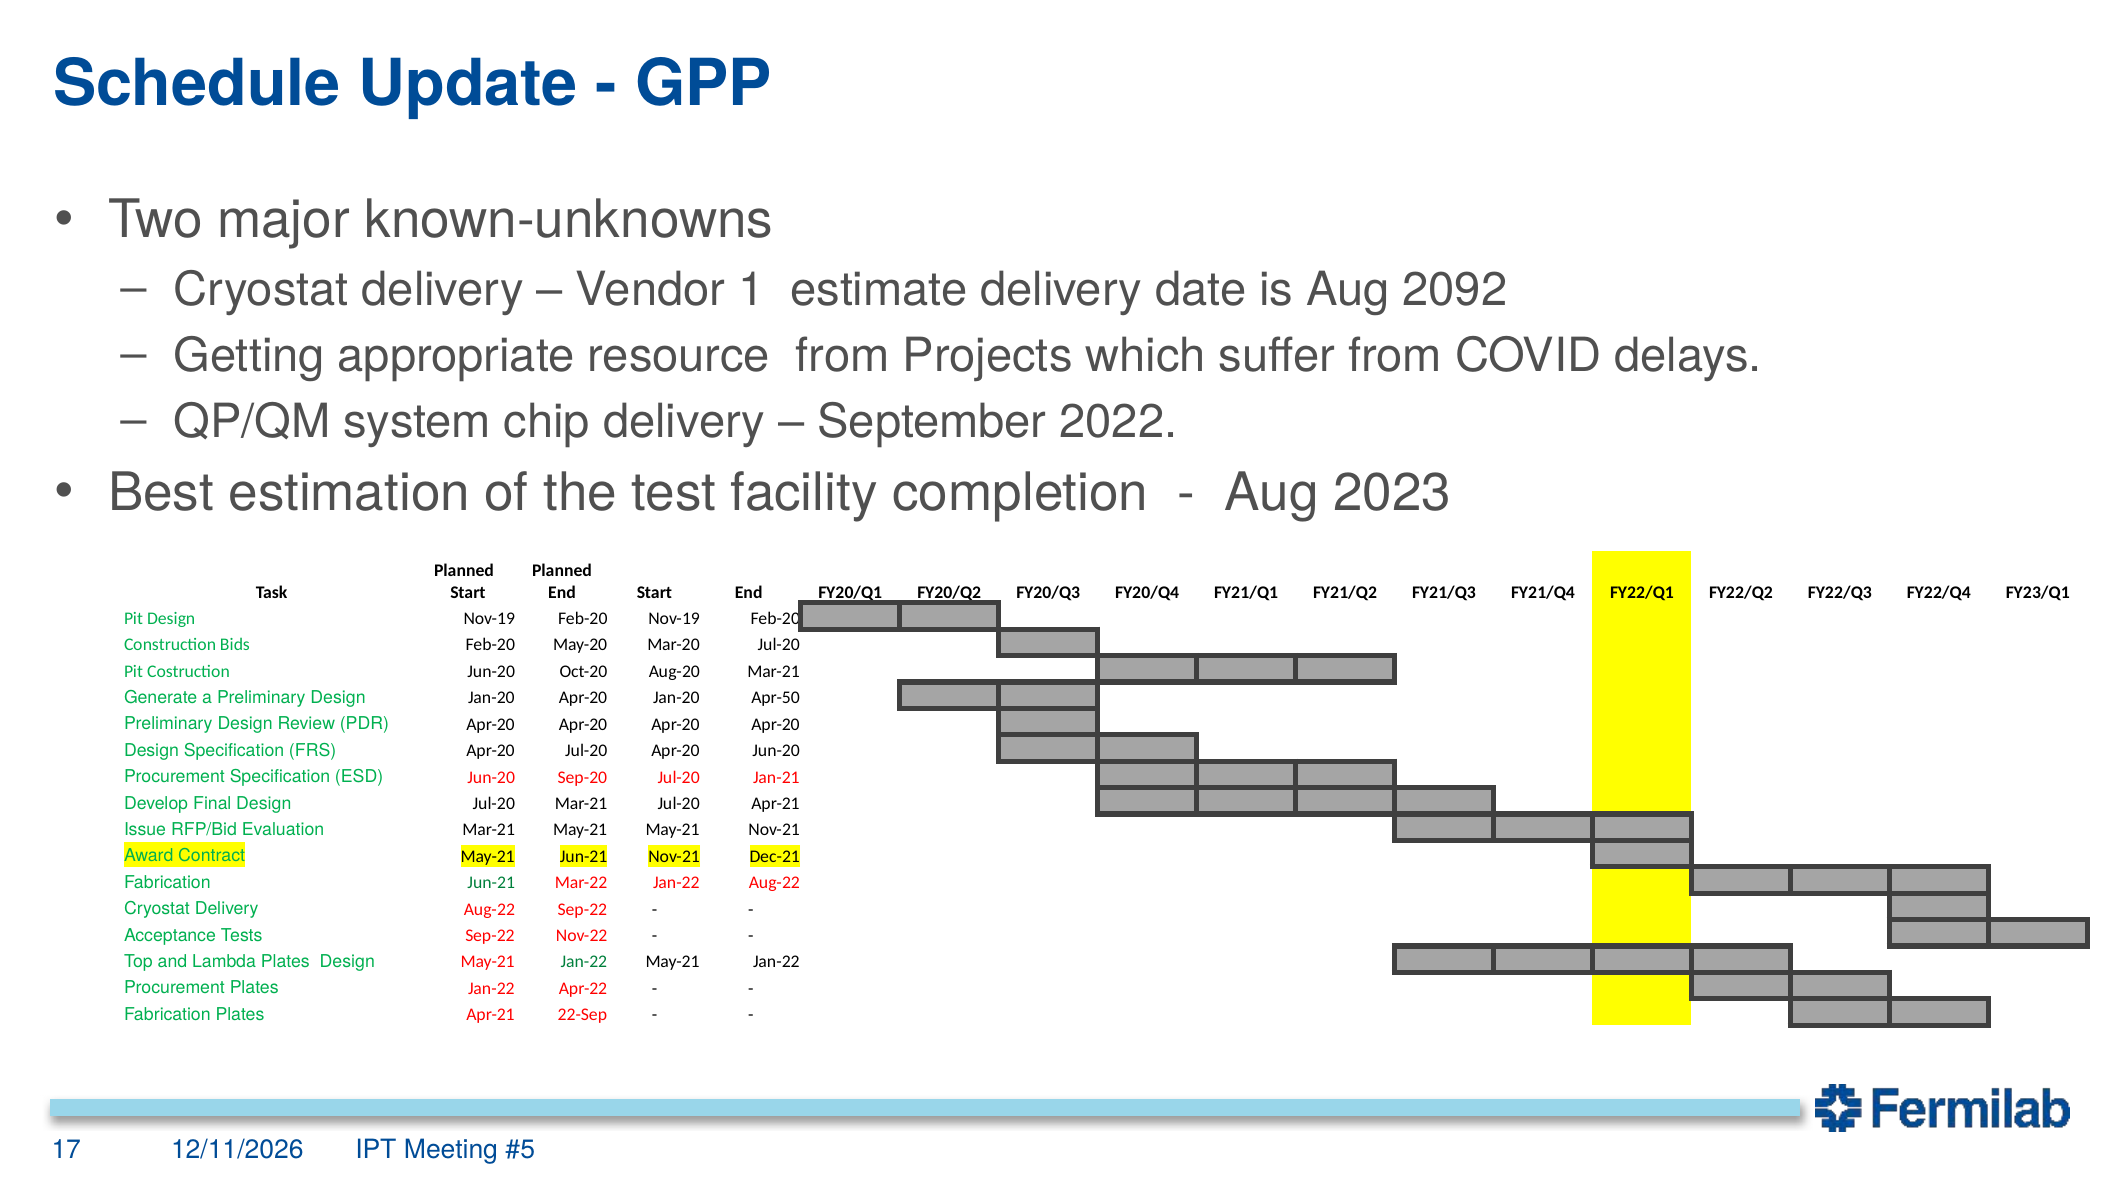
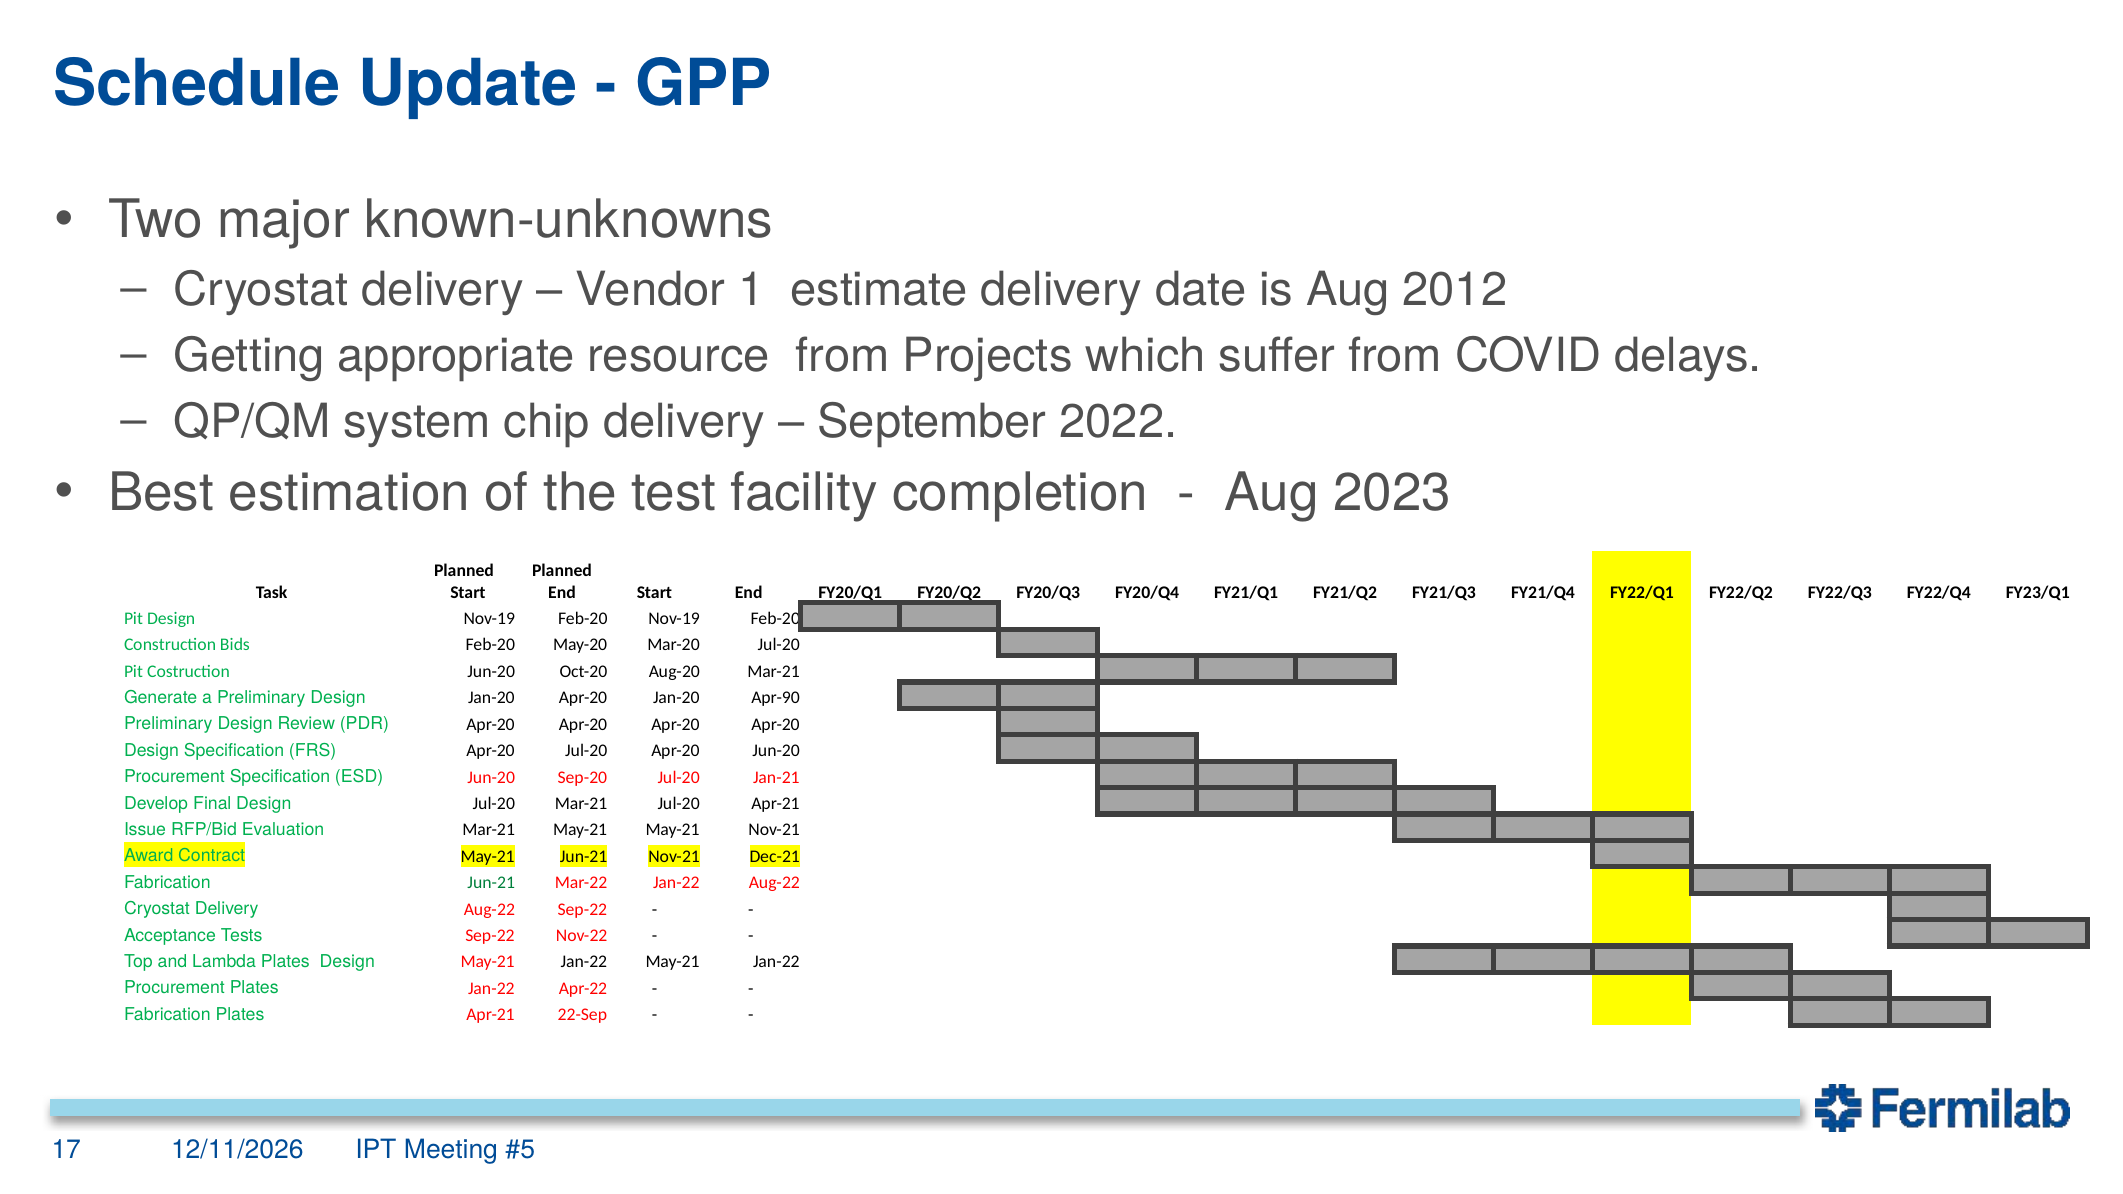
2092: 2092 -> 2012 (1455, 290)
Apr-50: Apr-50 -> Apr-90 (776, 698)
Jan-22 colour: green -> black (584, 962)
